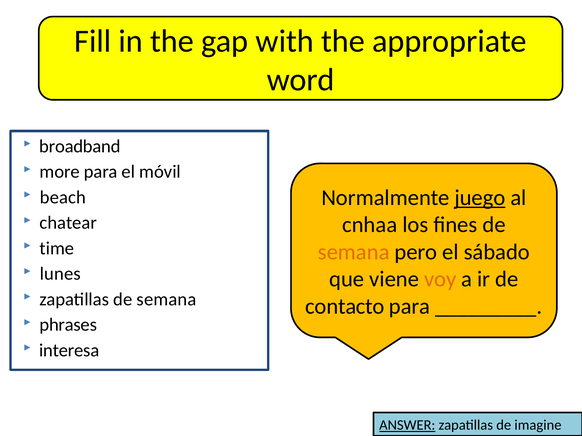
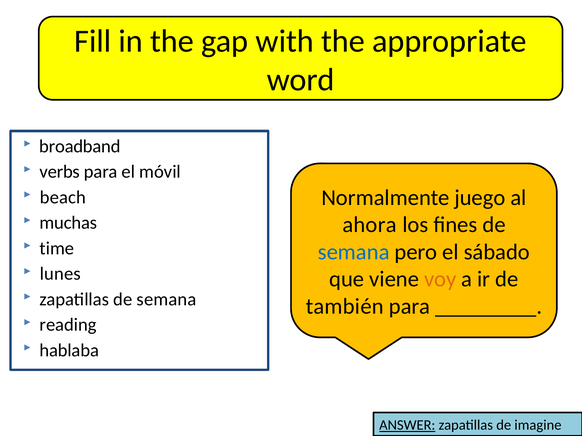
more: more -> verbs (60, 172)
juego underline: present -> none (480, 198)
cnhaa: cnhaa -> ahora (370, 225)
chatear: chatear -> muchas (68, 223)
semana colour: orange -> blue (354, 252)
contacto: contacto -> también (345, 307)
phrases: phrases -> reading (68, 325)
interesa: interesa -> hablaba (69, 351)
